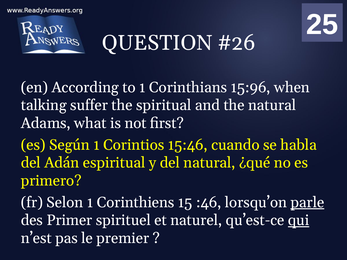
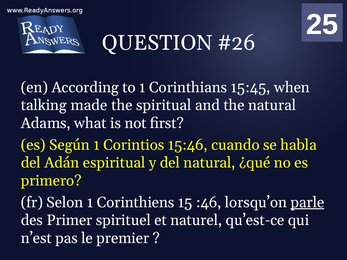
15:96: 15:96 -> 15:45 (251, 87)
suffer: suffer -> made (89, 105)
qui underline: present -> none (299, 220)
